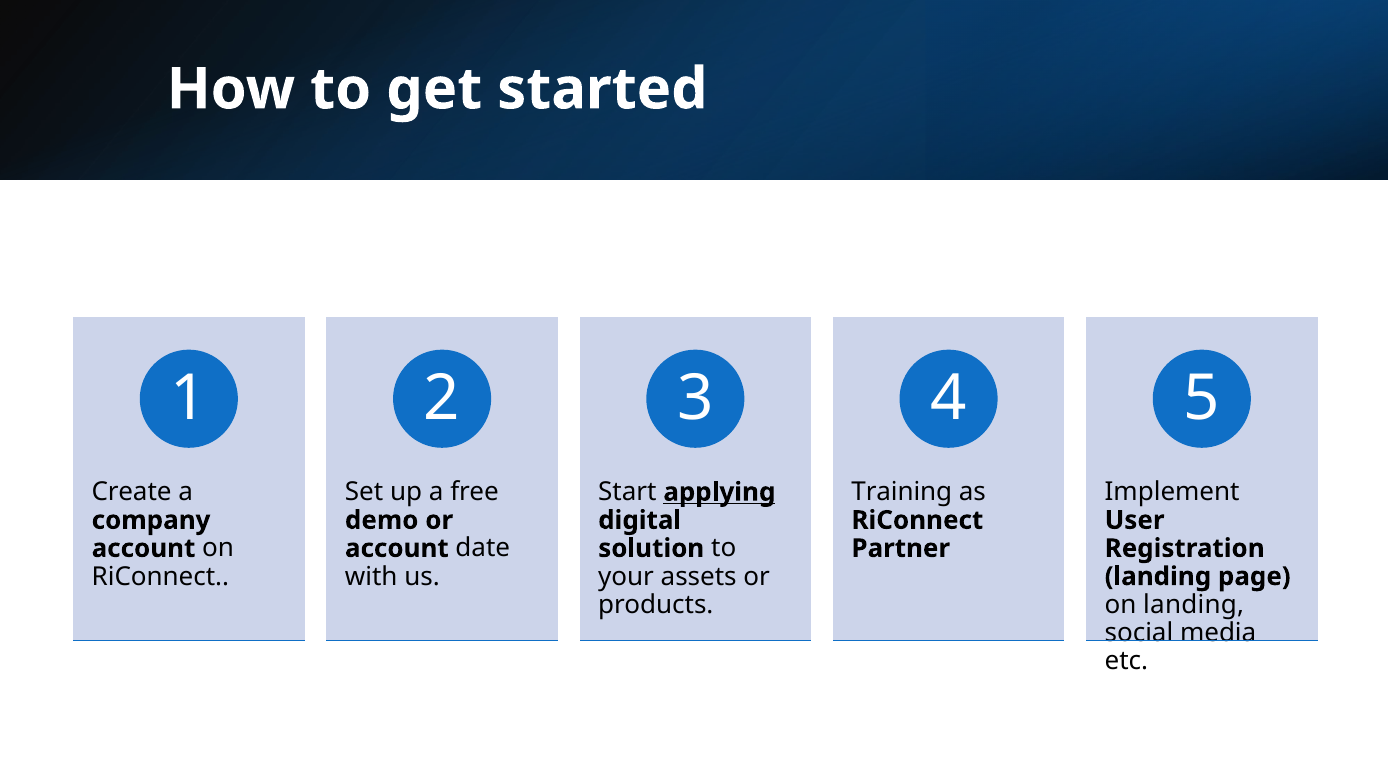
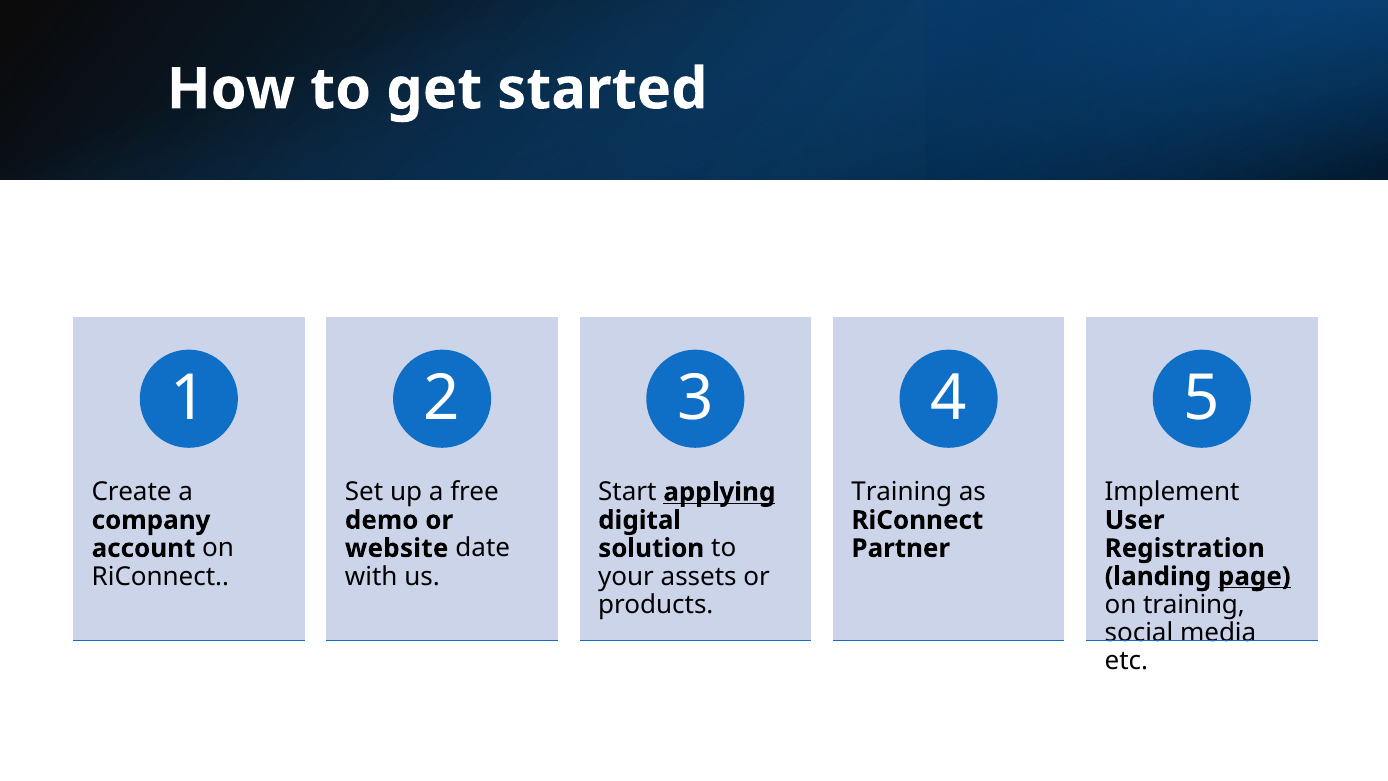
account: account -> website (397, 548)
page underline: none -> present (1254, 576)
on landing: landing -> training (1194, 604)
